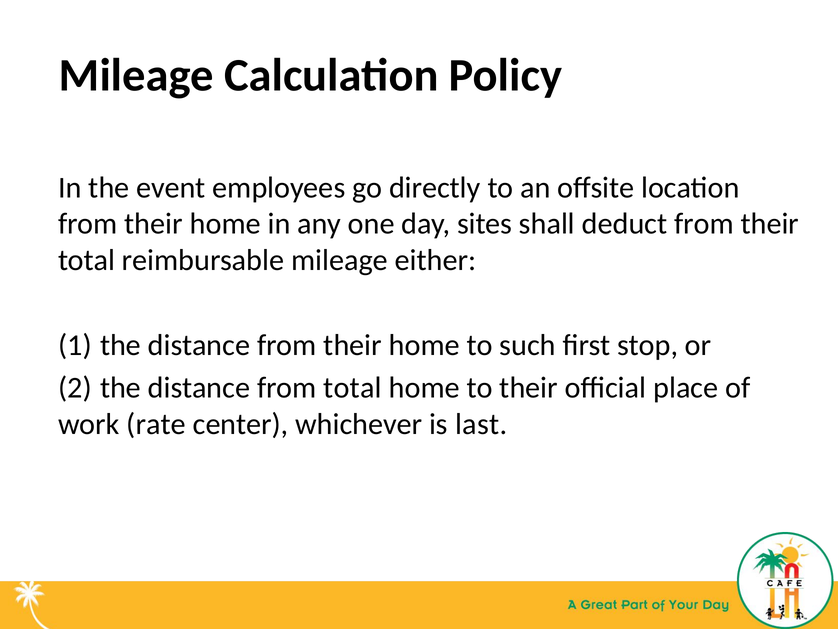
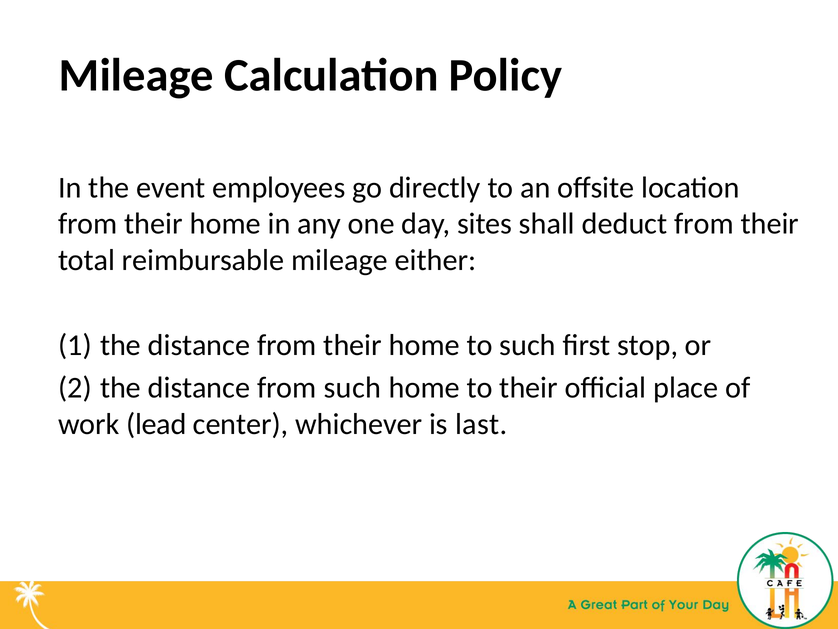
from total: total -> such (353, 387)
rate: rate -> lead (156, 424)
